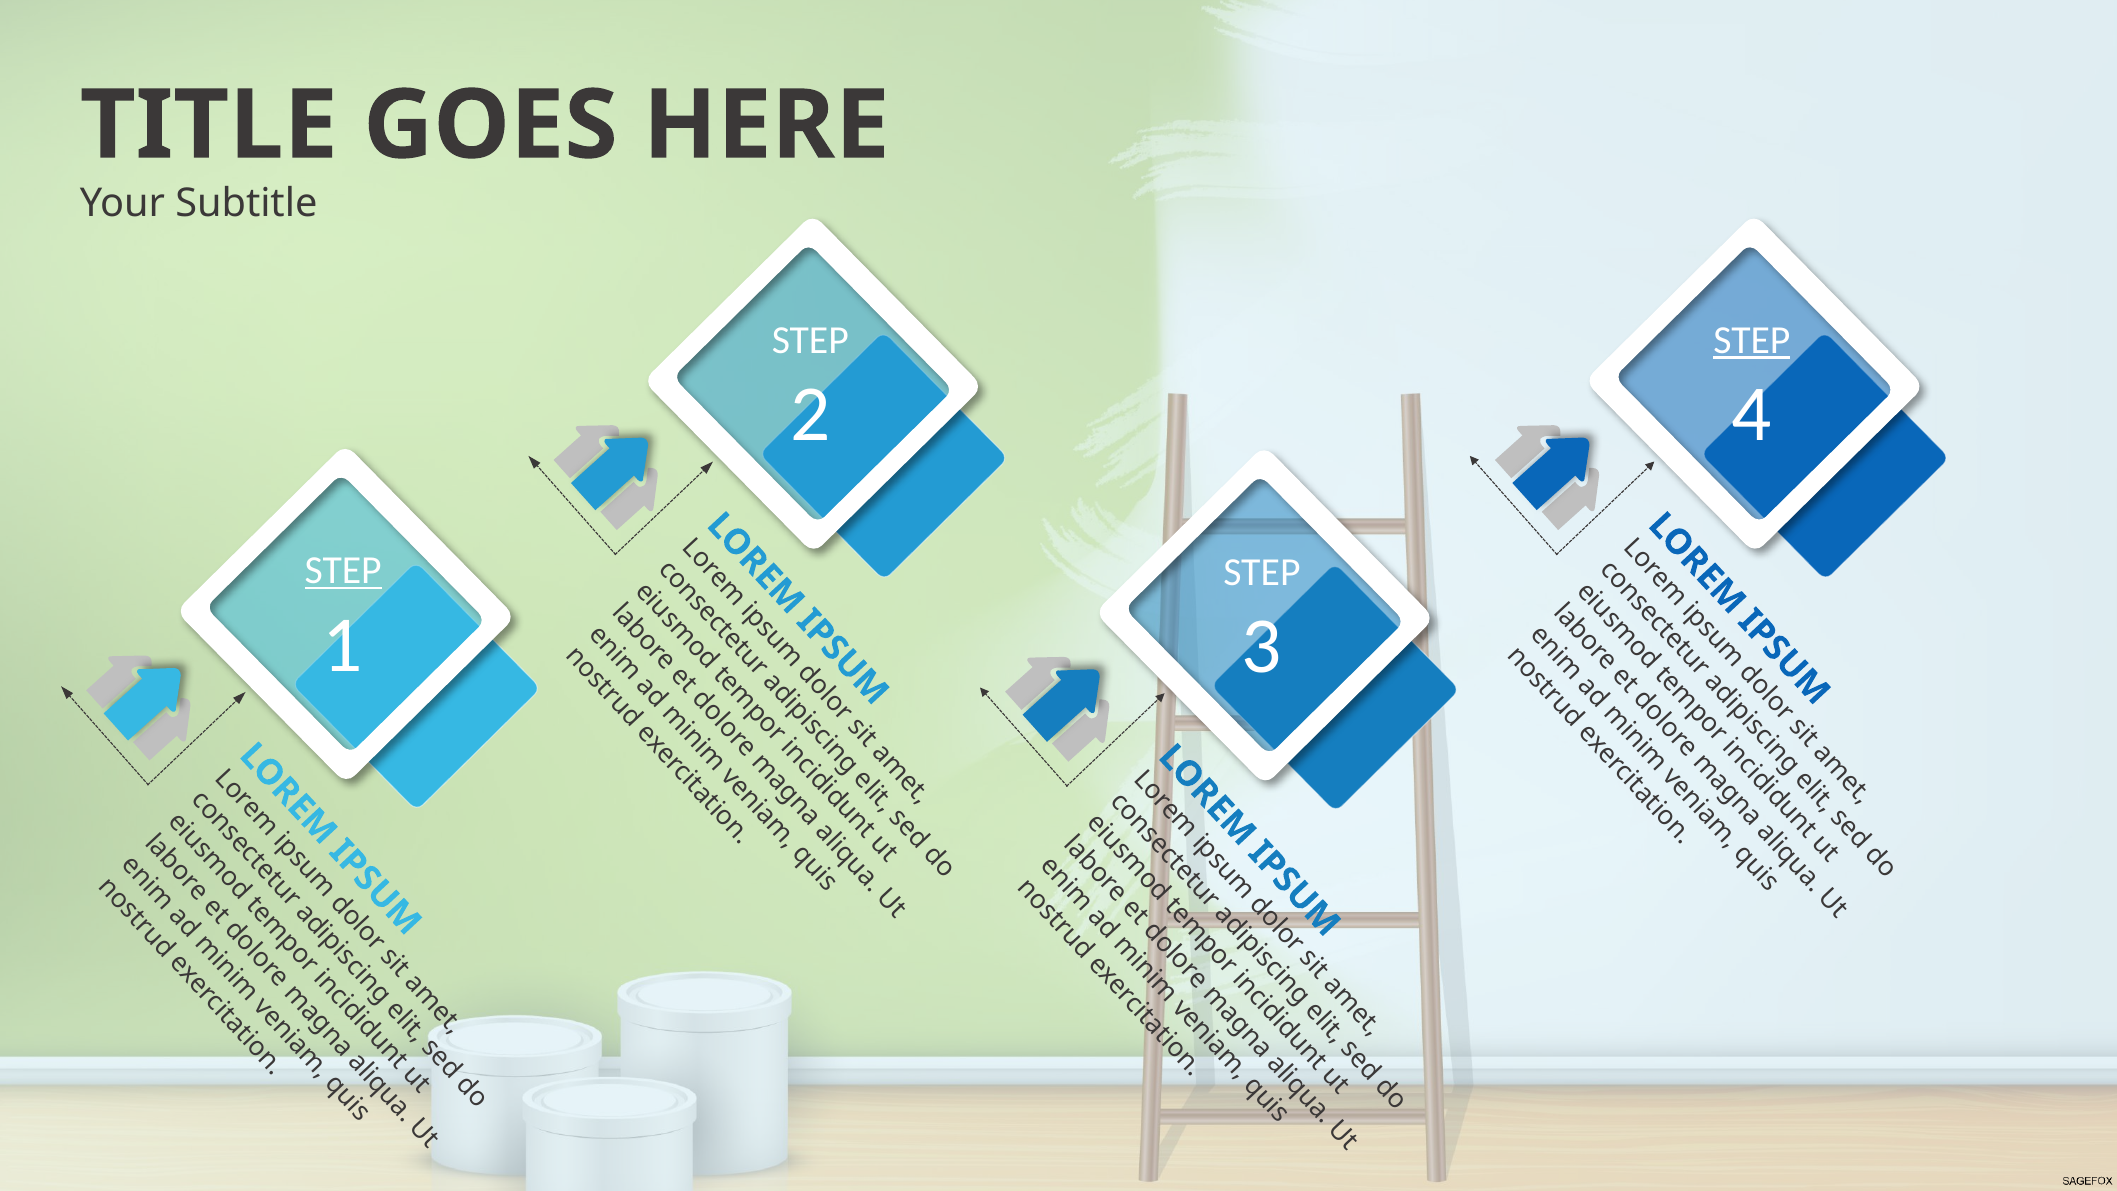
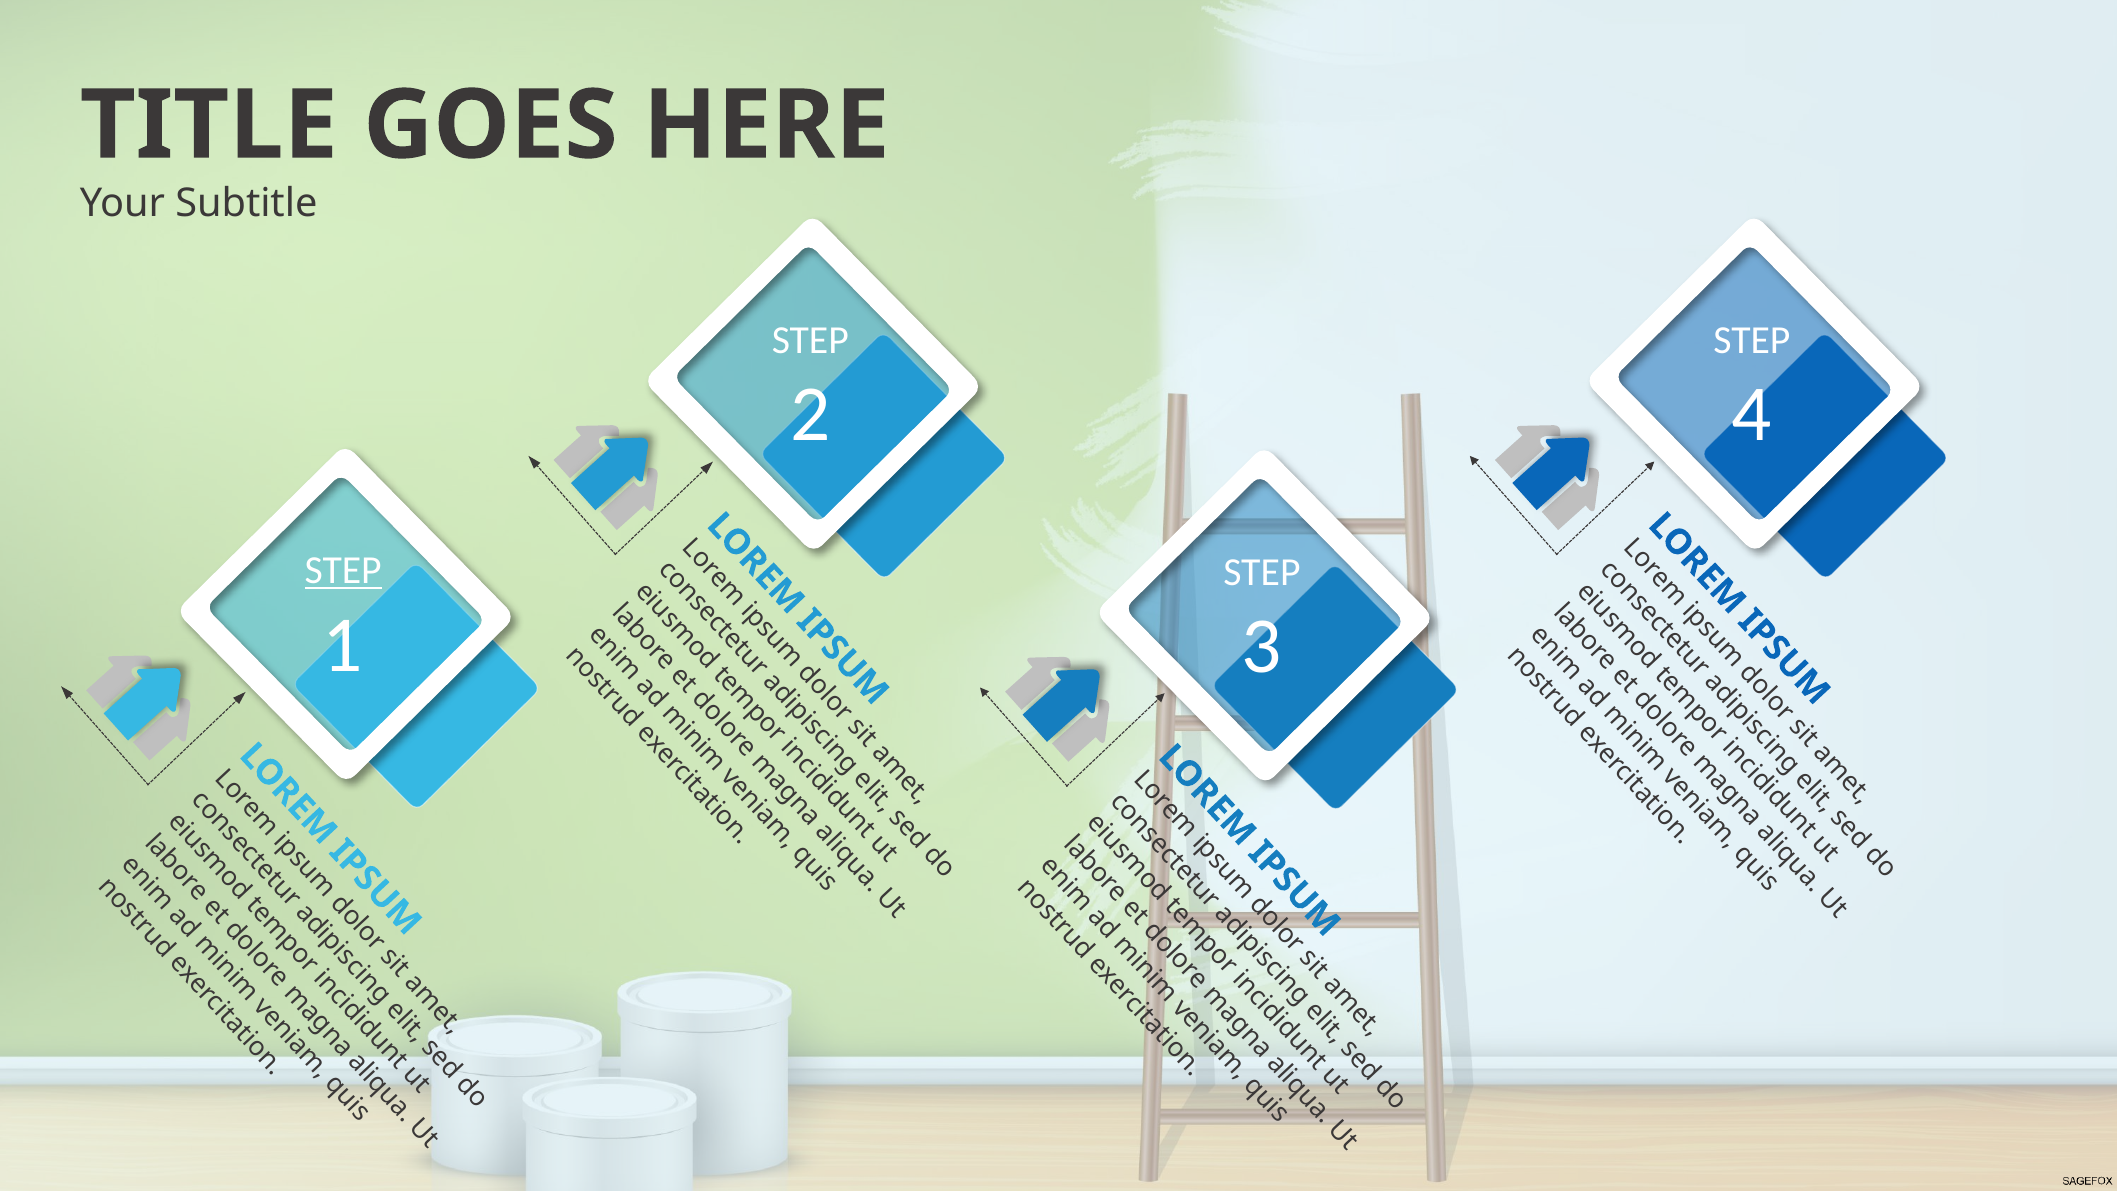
STEP underline: present -> none (1752, 340)
